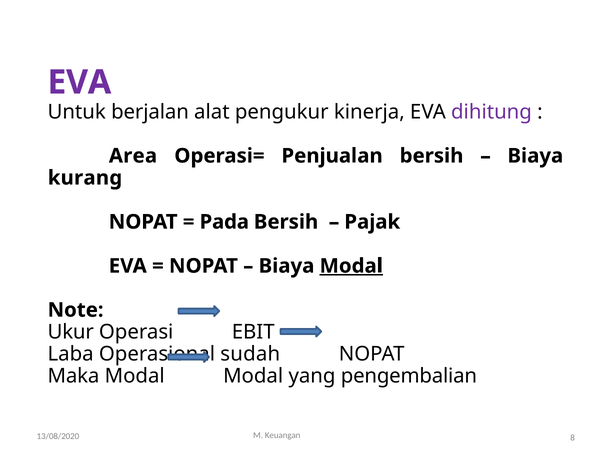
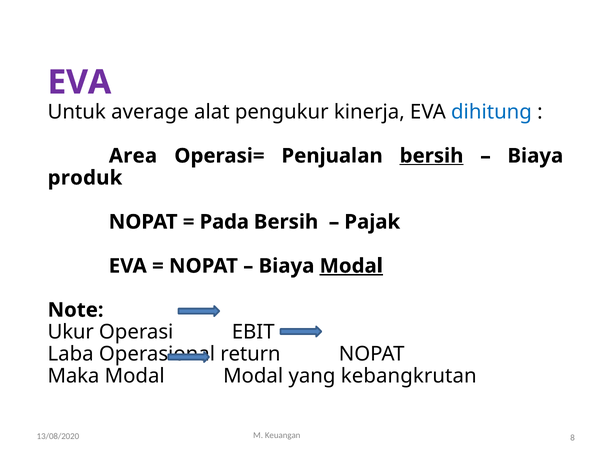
berjalan: berjalan -> average (150, 112)
dihitung colour: purple -> blue (491, 112)
bersih underline: none -> present (432, 156)
kurang: kurang -> produk (85, 178)
sudah: sudah -> return (250, 354)
pengembalian: pengembalian -> kebangkrutan (409, 376)
